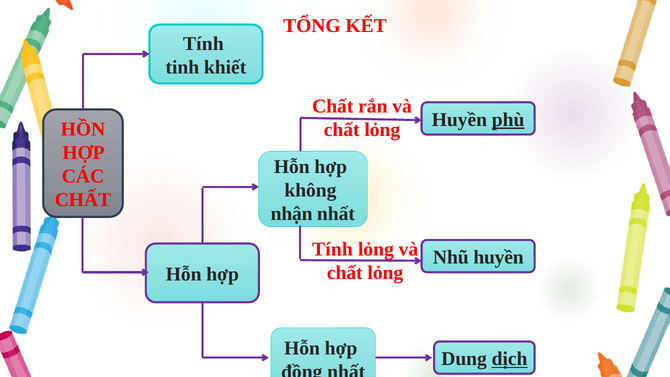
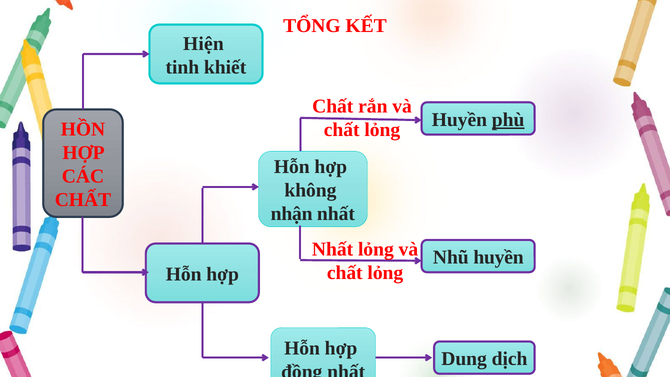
Tính: Tính -> Hiện (203, 44)
Tính: Tính -> Nhất (333, 249)
dịch underline: present -> none (510, 359)
